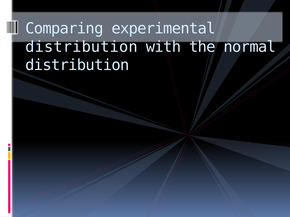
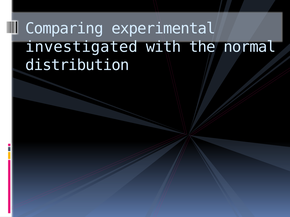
distribution: distribution -> investigated (82, 47)
